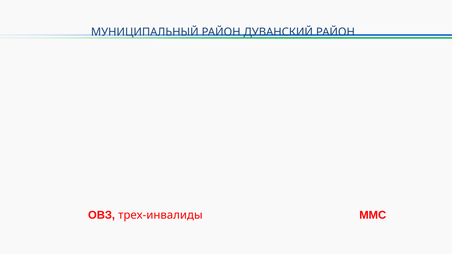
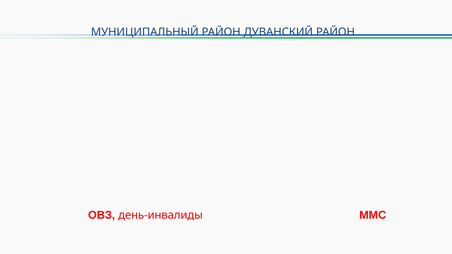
трех-инвалиды: трех-инвалиды -> день-инвалиды (160, 215)
